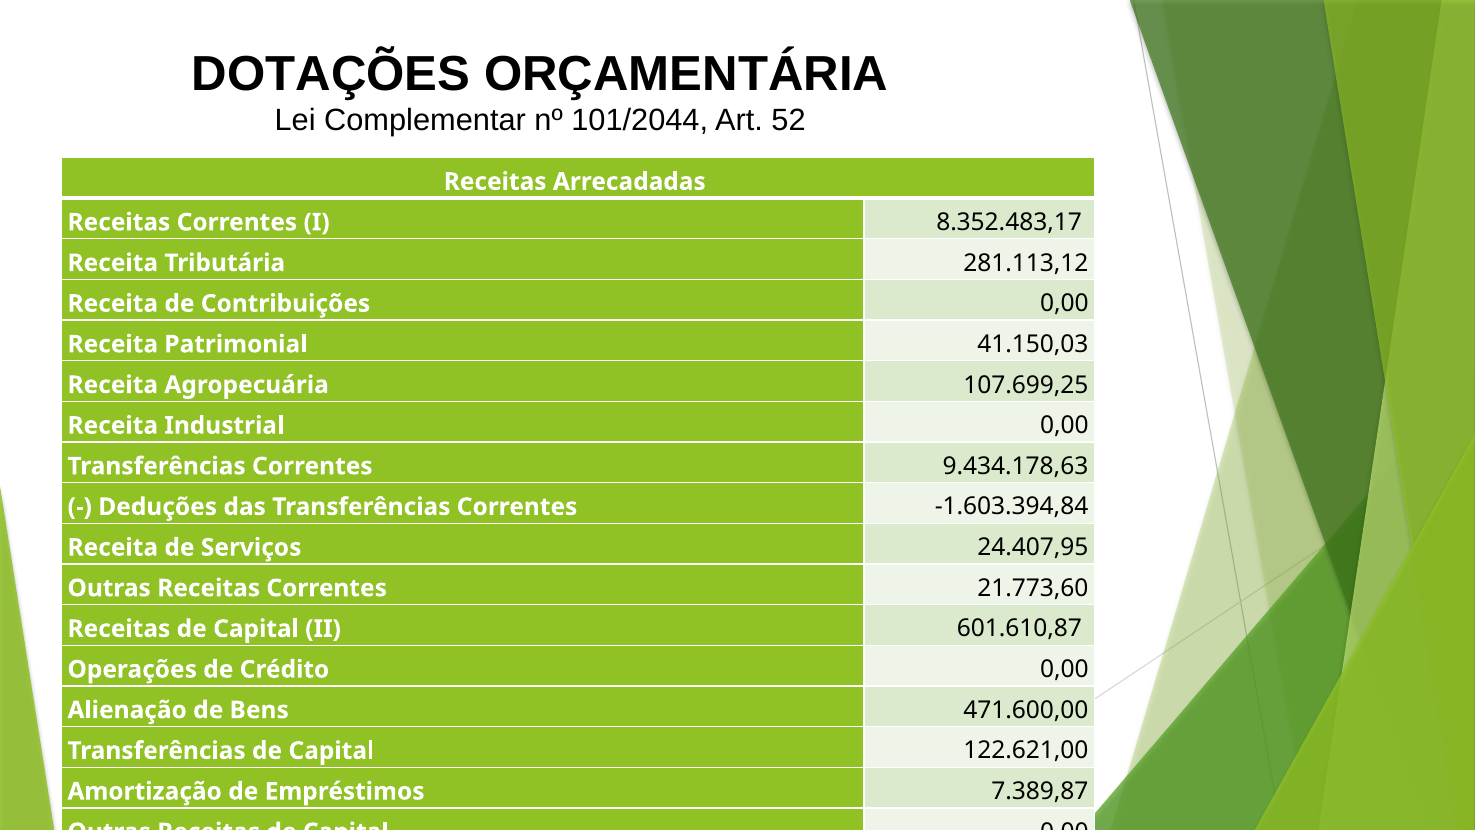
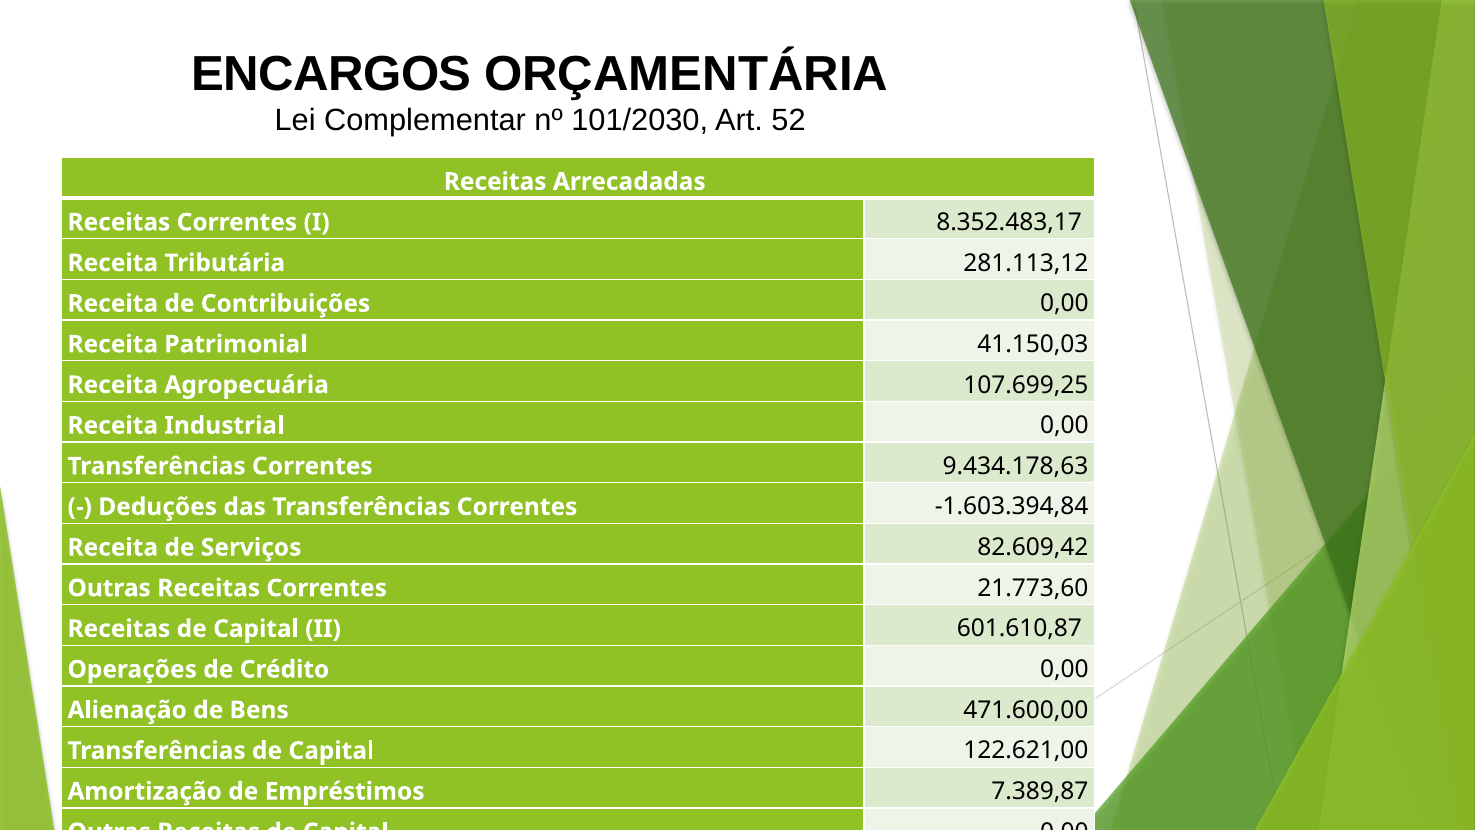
DOTAÇÕES: DOTAÇÕES -> ENCARGOS (331, 74)
101/2044: 101/2044 -> 101/2030 (640, 121)
24.407,95: 24.407,95 -> 82.609,42 (1033, 547)
